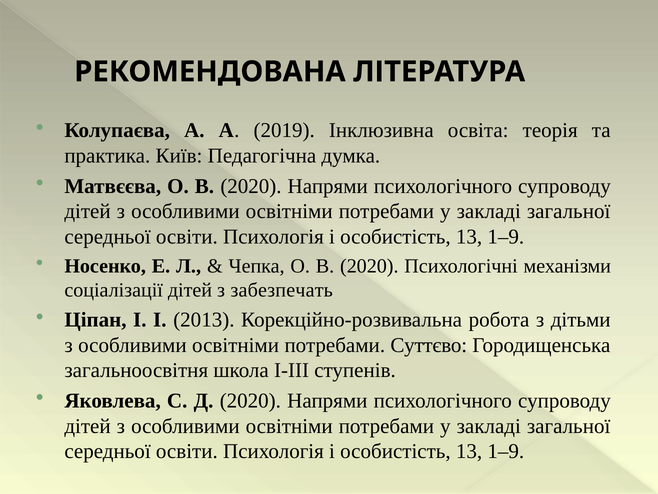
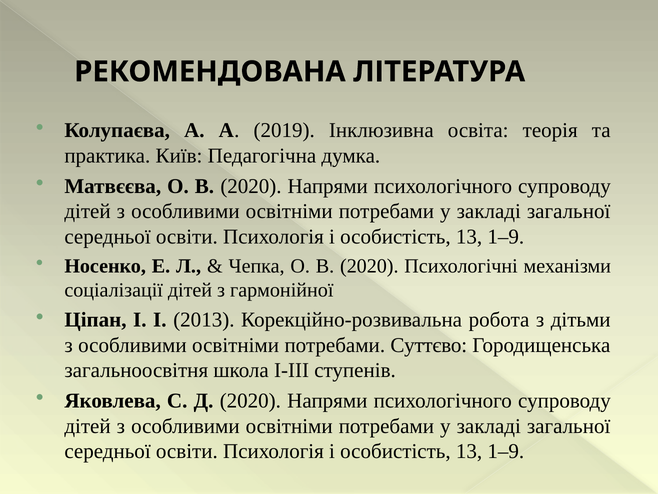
забезпечать: забезпечать -> гармонійної (282, 290)
